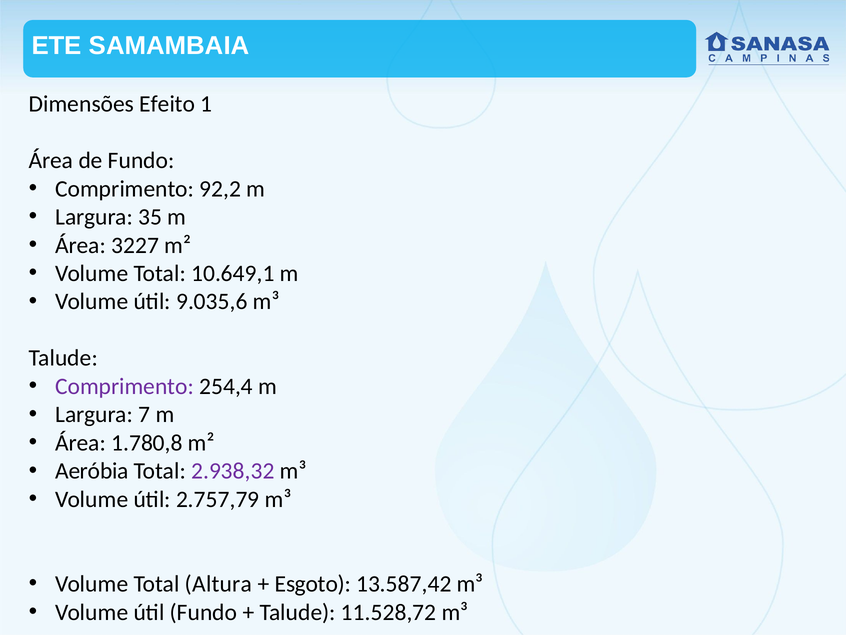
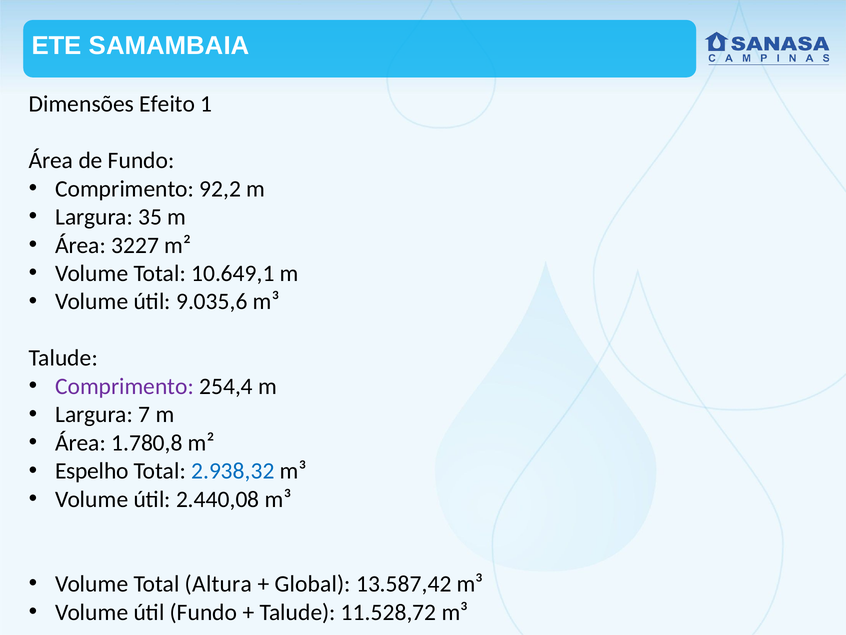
Aeróbia: Aeróbia -> Espelho (92, 471)
2.938,32 colour: purple -> blue (233, 471)
2.757,79: 2.757,79 -> 2.440,08 (218, 499)
Esgoto: Esgoto -> Global (313, 584)
